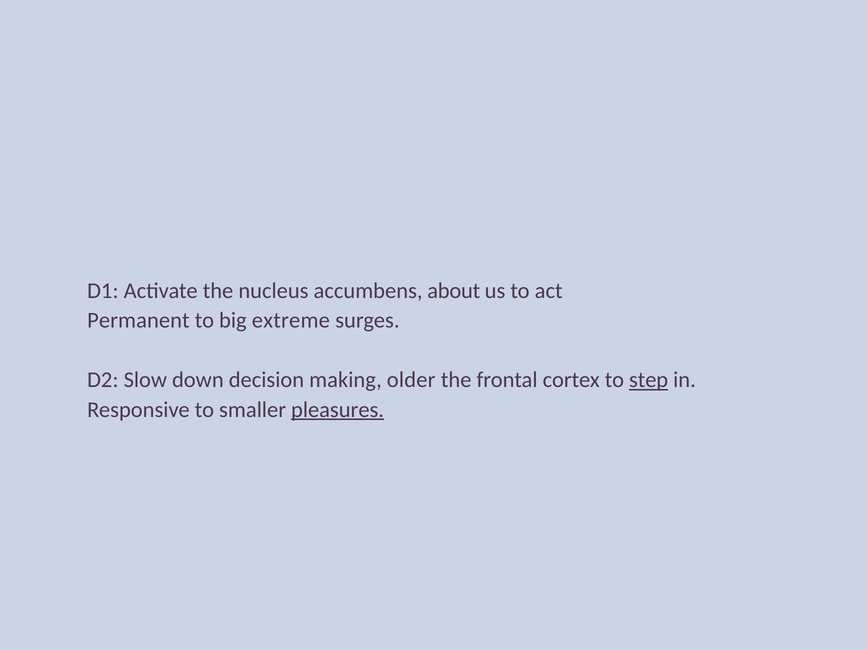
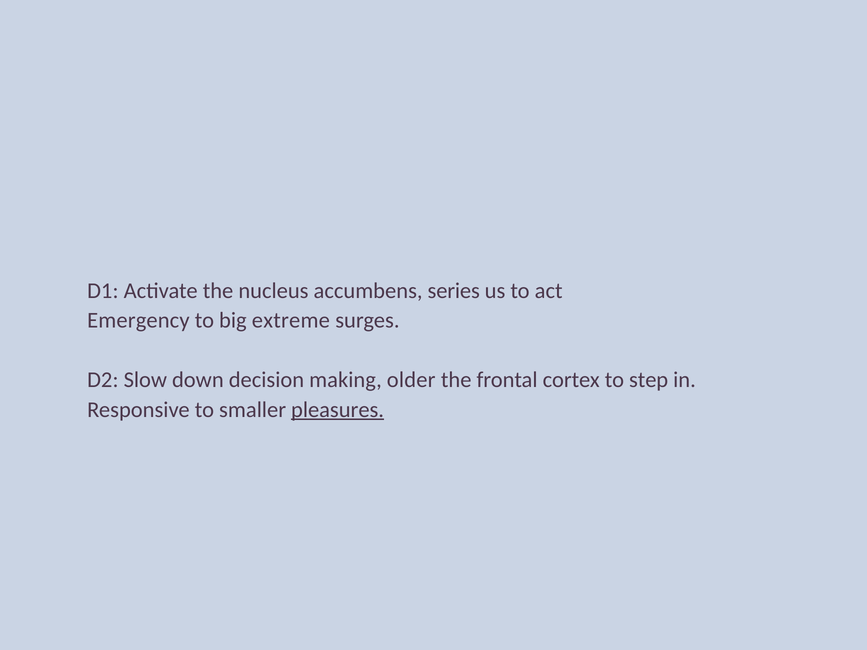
about: about -> series (454, 291)
Permanent: Permanent -> Emergency (138, 321)
step underline: present -> none (649, 380)
